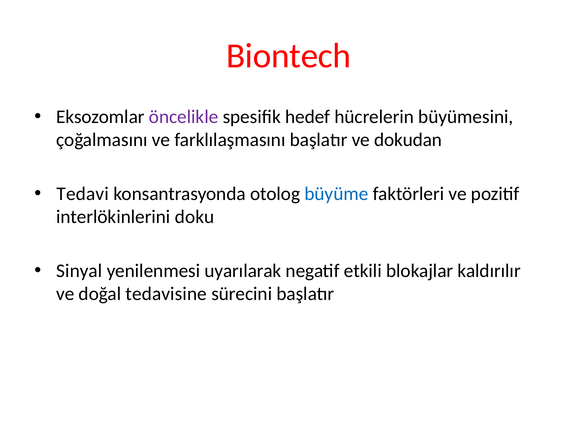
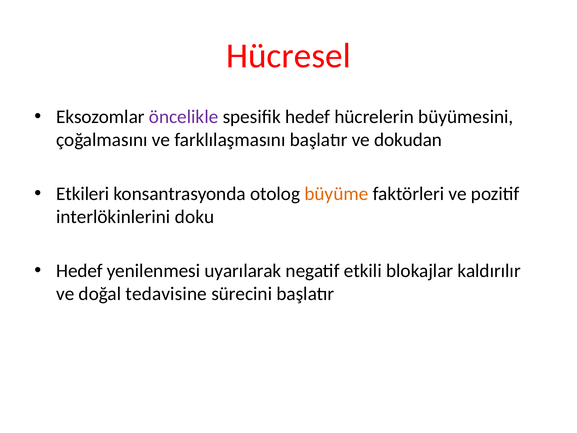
Biontech: Biontech -> Hücresel (288, 56)
Tedavi: Tedavi -> Etkileri (83, 194)
büyüme colour: blue -> orange (336, 194)
Sinyal: Sinyal -> Hedef (79, 271)
